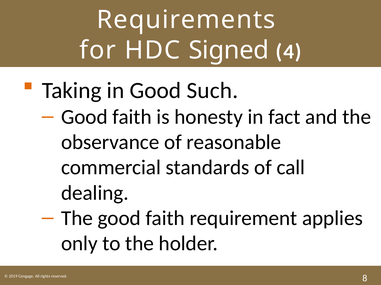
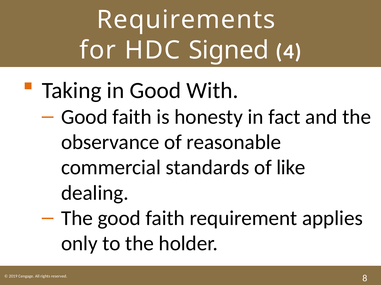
Such: Such -> With (212, 91)
call: call -> like (291, 168)
